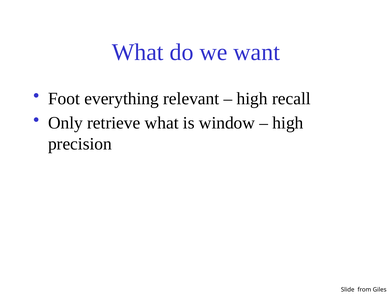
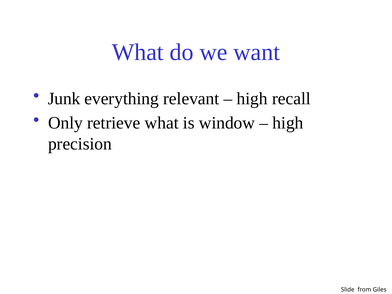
Foot: Foot -> Junk (64, 99)
